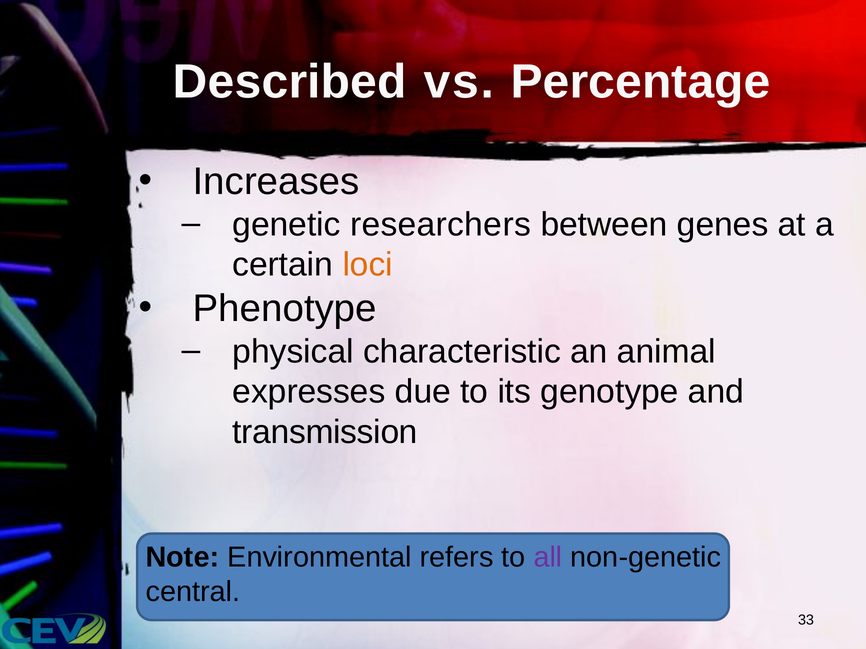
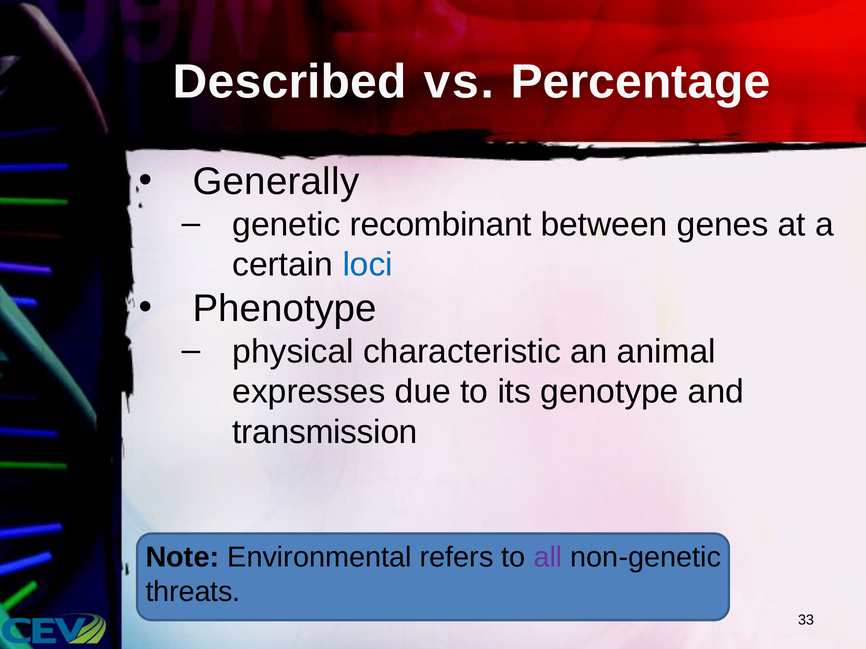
Increases: Increases -> Generally (276, 182)
researchers: researchers -> recombinant (441, 225)
loci colour: orange -> blue (368, 265)
central: central -> threats (193, 592)
